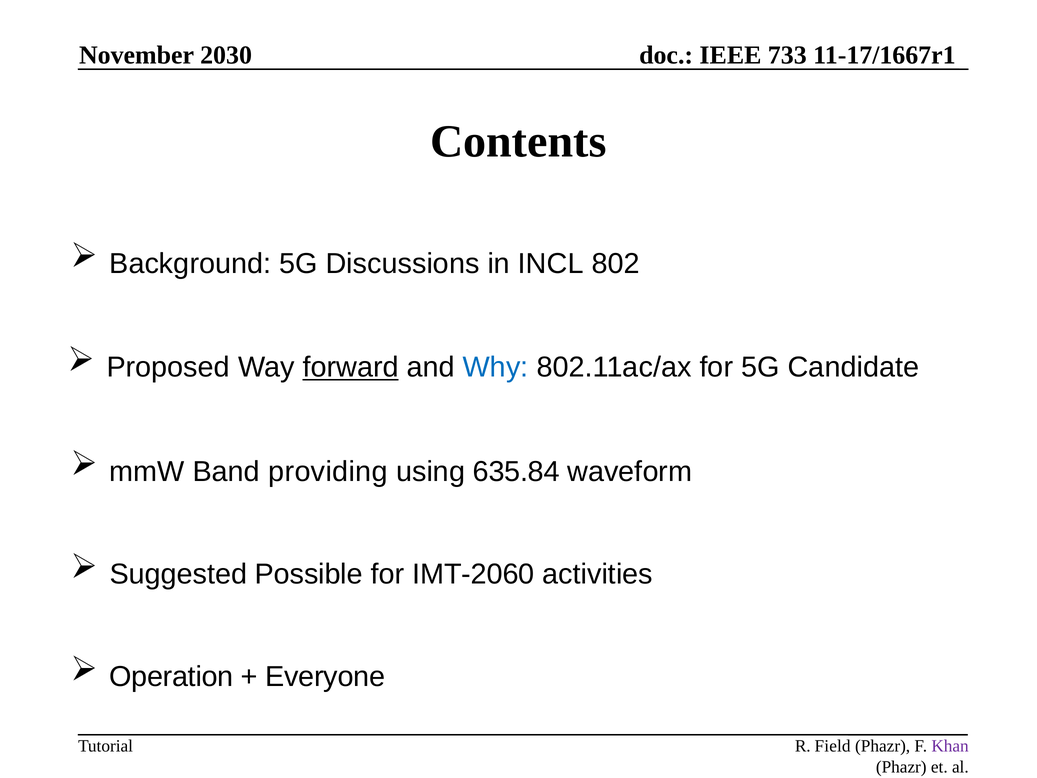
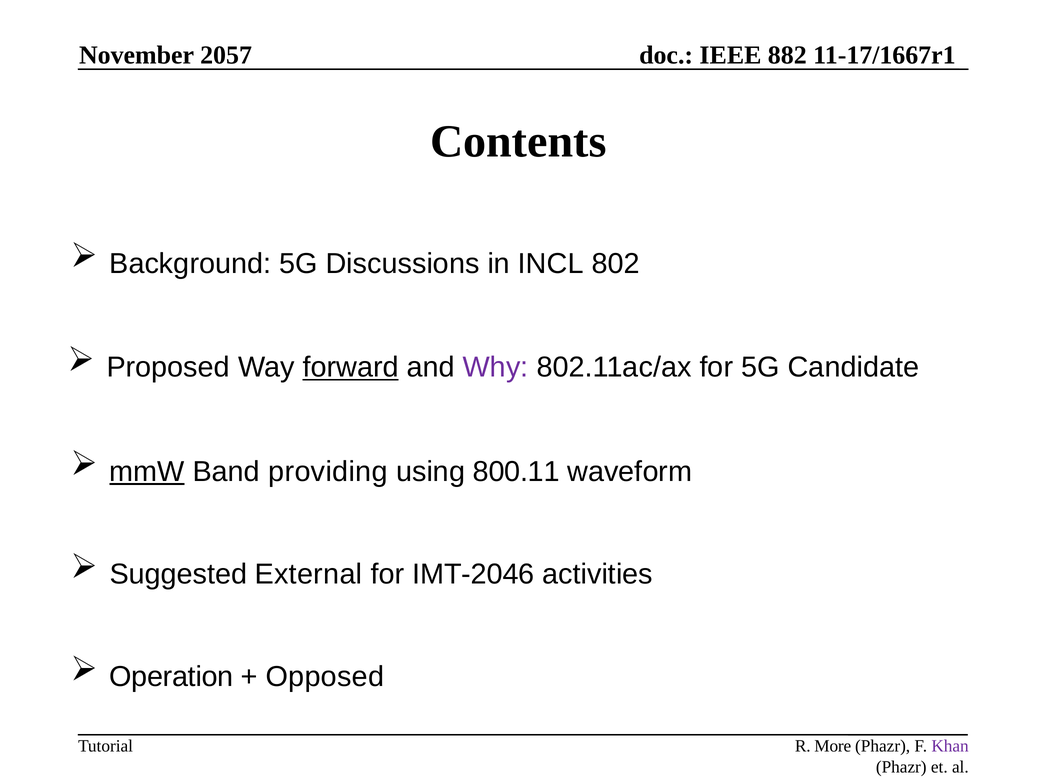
2030: 2030 -> 2057 (226, 55)
733: 733 -> 882 (787, 55)
Why colour: blue -> purple (496, 367)
mmW underline: none -> present (147, 471)
635.84: 635.84 -> 800.11 (516, 471)
Possible: Possible -> External (309, 574)
IMT-2060: IMT-2060 -> IMT-2046 (473, 574)
Everyone: Everyone -> Opposed (325, 677)
Field: Field -> More (833, 746)
